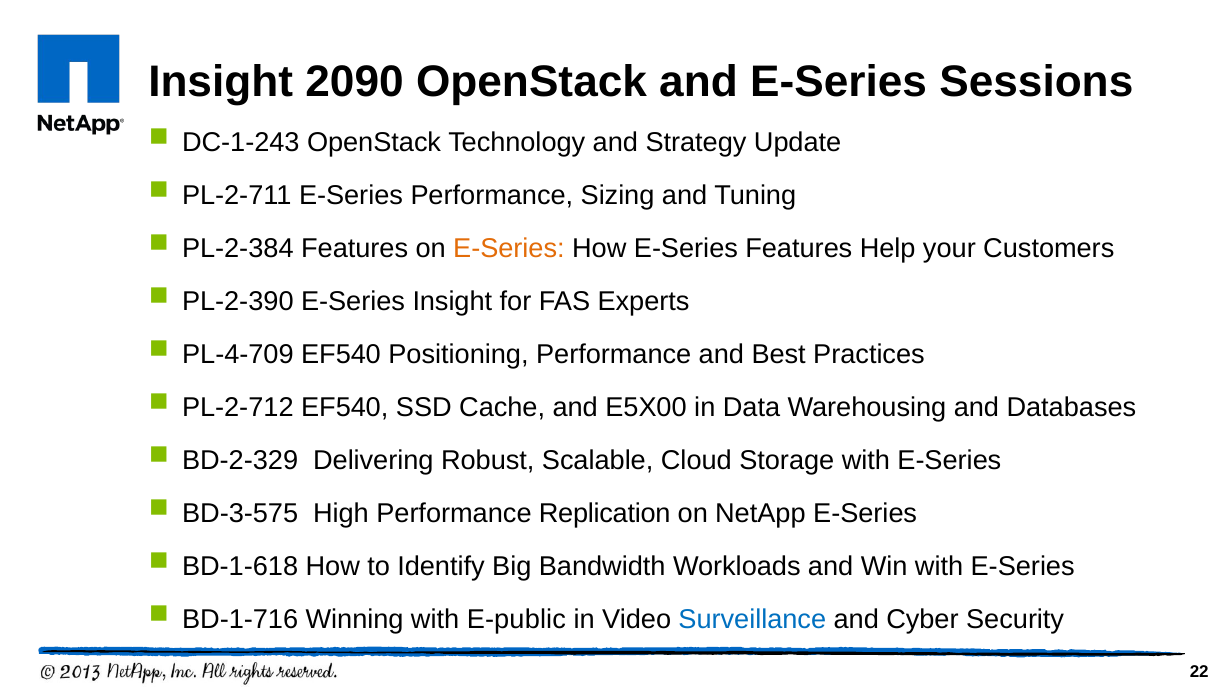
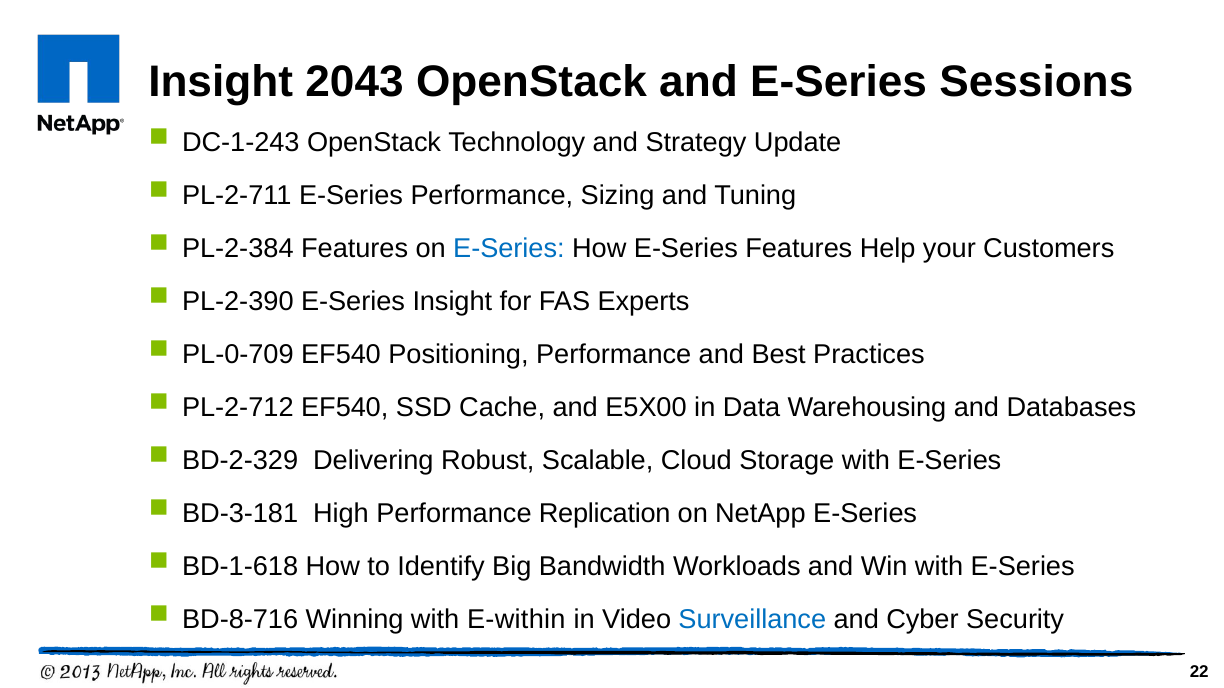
2090: 2090 -> 2043 (355, 82)
E-Series colour: orange -> blue (509, 248)
PL-4-709: PL-4-709 -> PL-0-709 (238, 354)
BD-3-575: BD-3-575 -> BD-3-181 (240, 513)
BD-1-716: BD-1-716 -> BD-8-716 (240, 620)
E-public: E-public -> E-within (516, 620)
